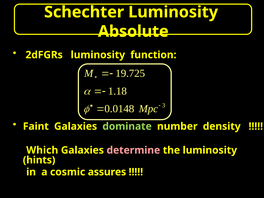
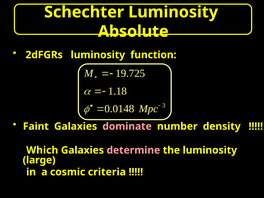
dominate colour: light green -> pink (127, 126)
hints: hints -> large (39, 160)
assures: assures -> criteria (107, 172)
